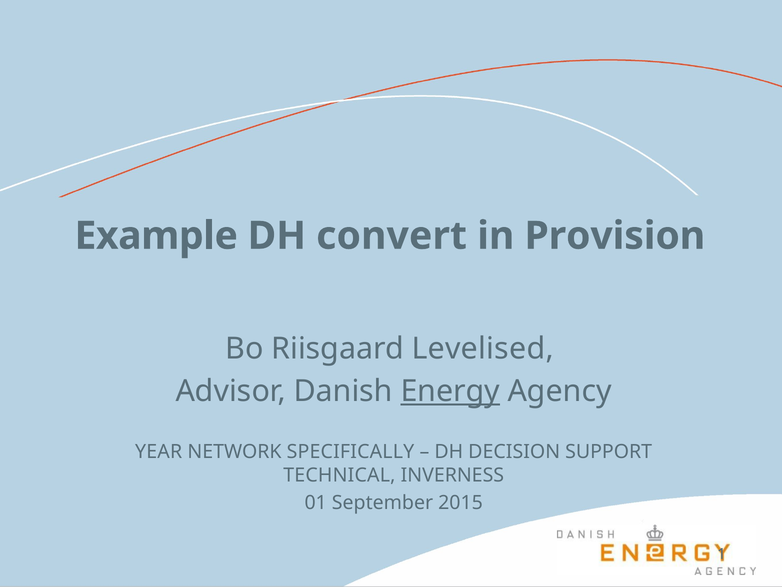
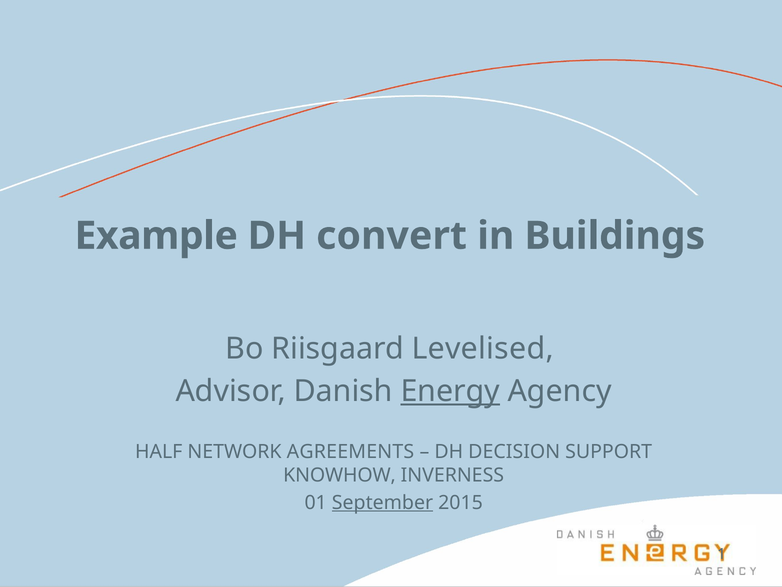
Provision: Provision -> Buildings (615, 236)
YEAR: YEAR -> HALF (159, 451)
SPECIFICALLY: SPECIFICALLY -> AGREEMENTS (350, 451)
TECHNICAL: TECHNICAL -> KNOWHOW (340, 475)
September underline: none -> present (382, 502)
